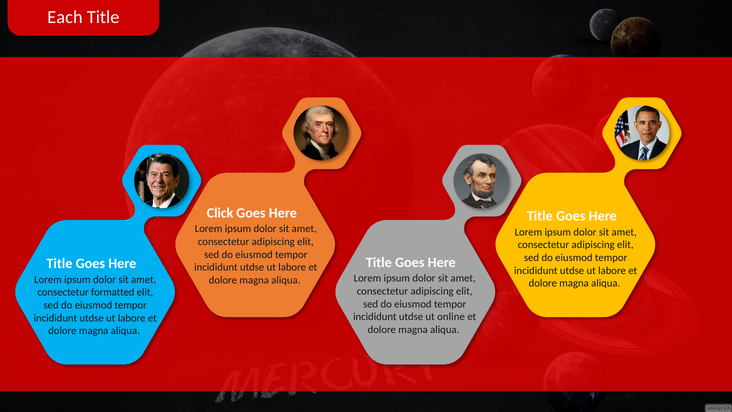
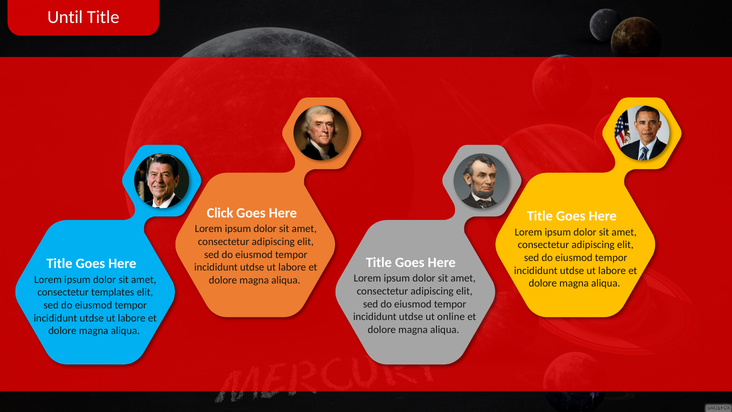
Each: Each -> Until (65, 17)
formatted: formatted -> templates (113, 292)
